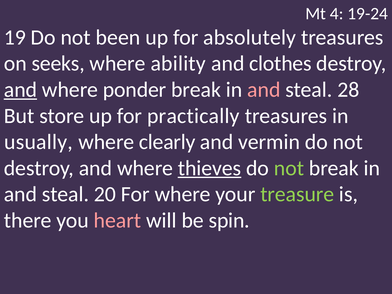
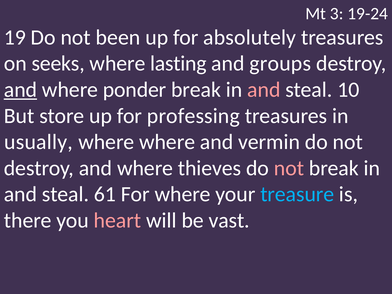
4: 4 -> 3 (337, 14)
ability: ability -> lasting (178, 64)
clothes: clothes -> groups (280, 64)
28: 28 -> 10 (348, 90)
practically: practically -> professing (193, 116)
where clearly: clearly -> where (167, 142)
thieves underline: present -> none (210, 168)
not colour: light green -> pink (289, 168)
20: 20 -> 61 (105, 194)
treasure colour: light green -> light blue (297, 194)
spin: spin -> vast (229, 220)
